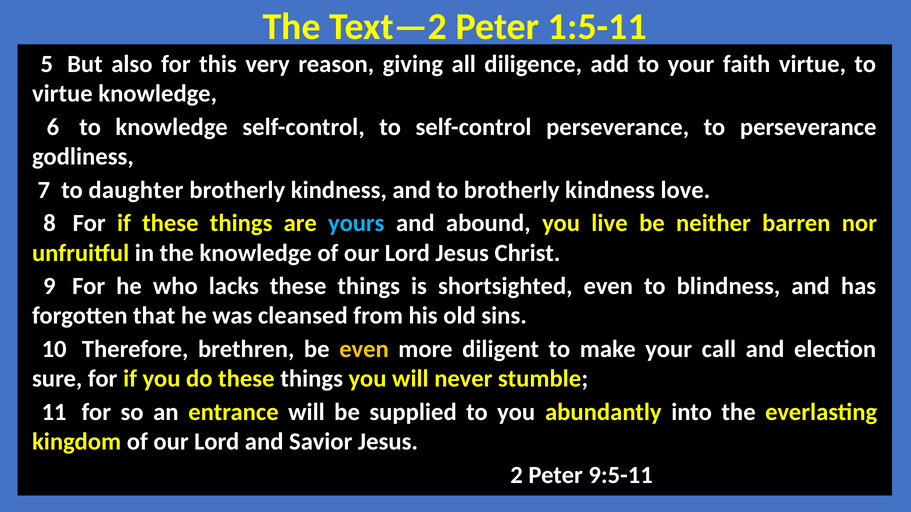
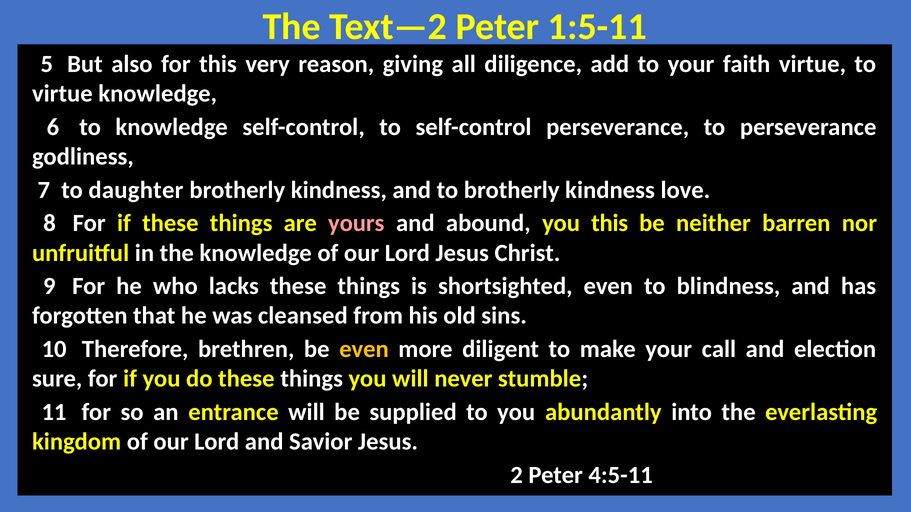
yours colour: light blue -> pink (356, 224)
you live: live -> this (610, 224)
9:5-11: 9:5-11 -> 4:5-11 (621, 475)
